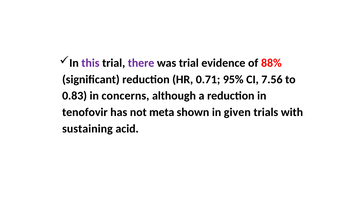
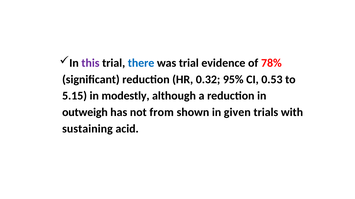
there colour: purple -> blue (141, 63)
88%: 88% -> 78% (271, 63)
0.71: 0.71 -> 0.32 (208, 80)
7.56: 7.56 -> 0.53 (272, 80)
0.83: 0.83 -> 5.15 (75, 96)
concerns: concerns -> modestly (126, 96)
tenofovir: tenofovir -> outweigh (85, 113)
meta: meta -> from (162, 113)
